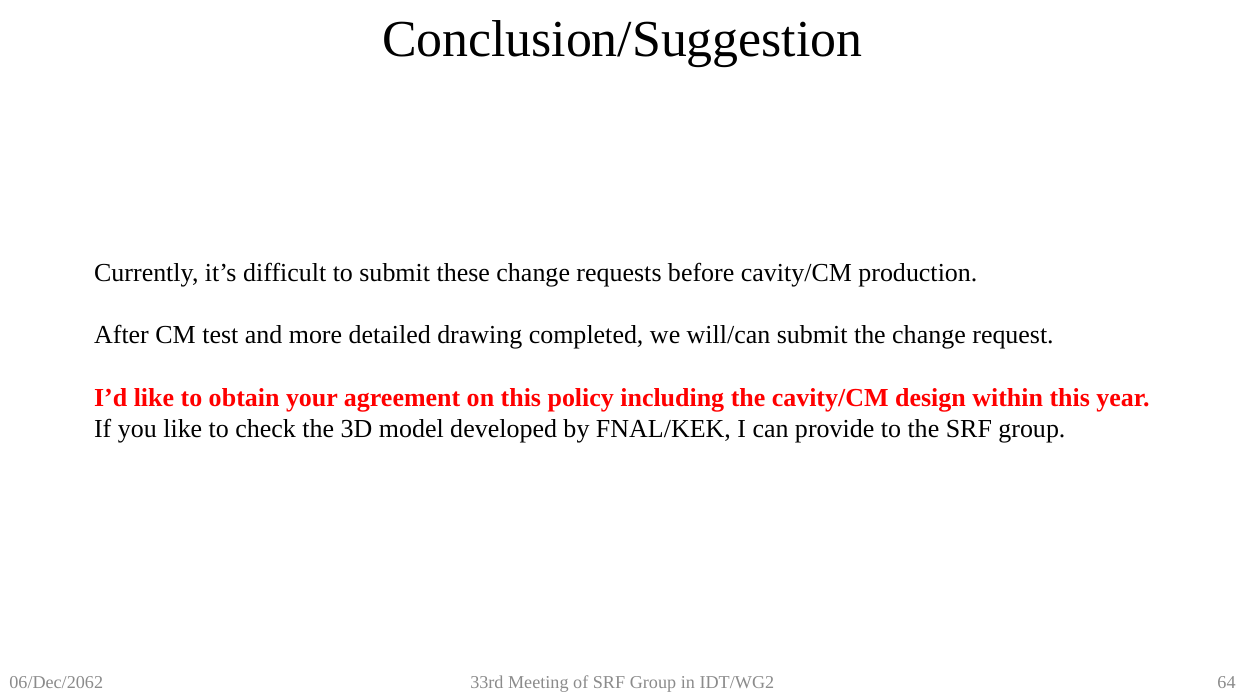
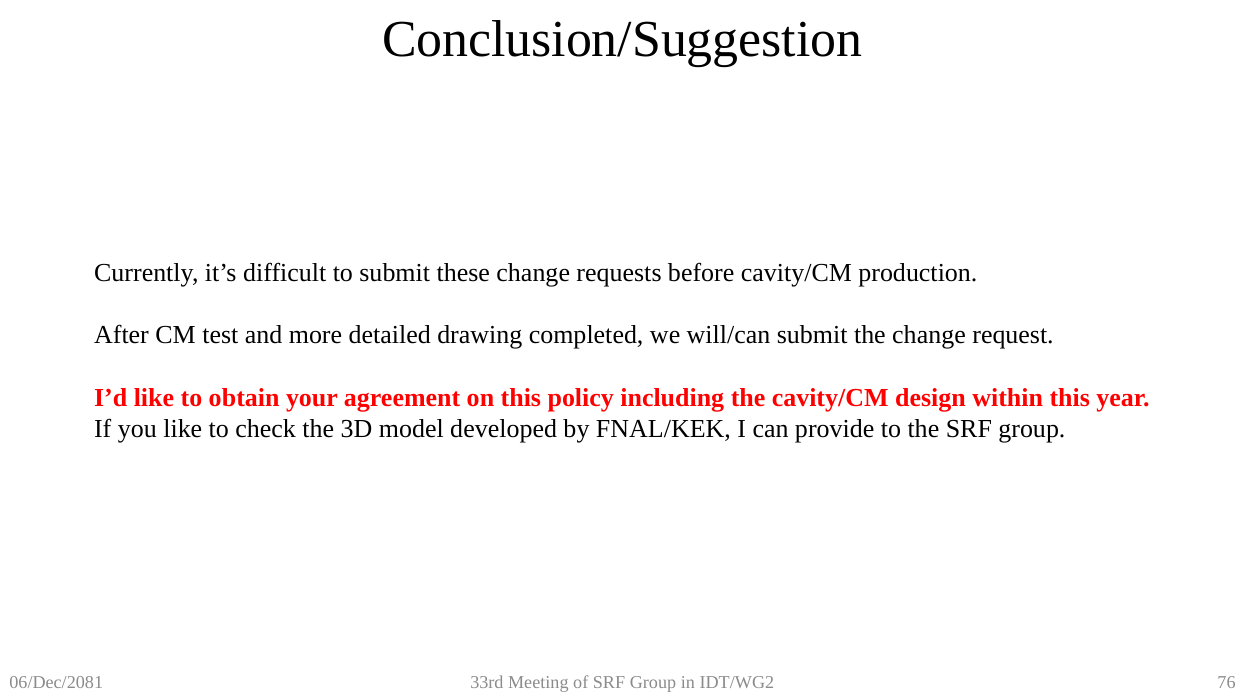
06/Dec/2062: 06/Dec/2062 -> 06/Dec/2081 (56, 683)
64: 64 -> 76 (1227, 683)
